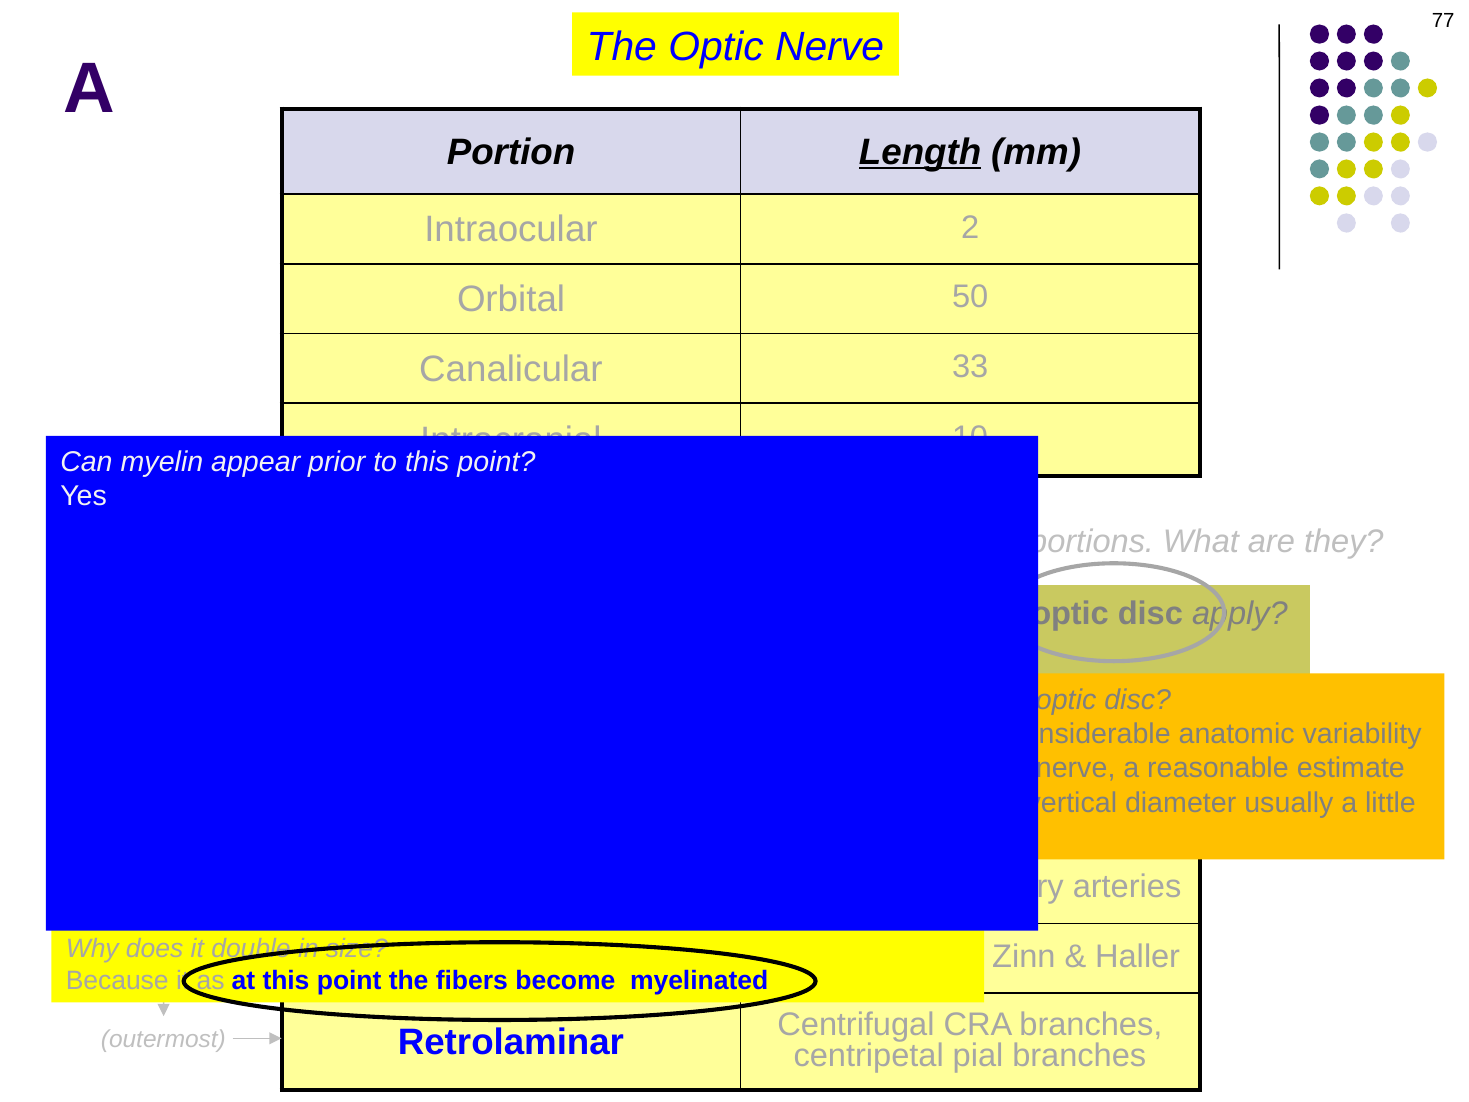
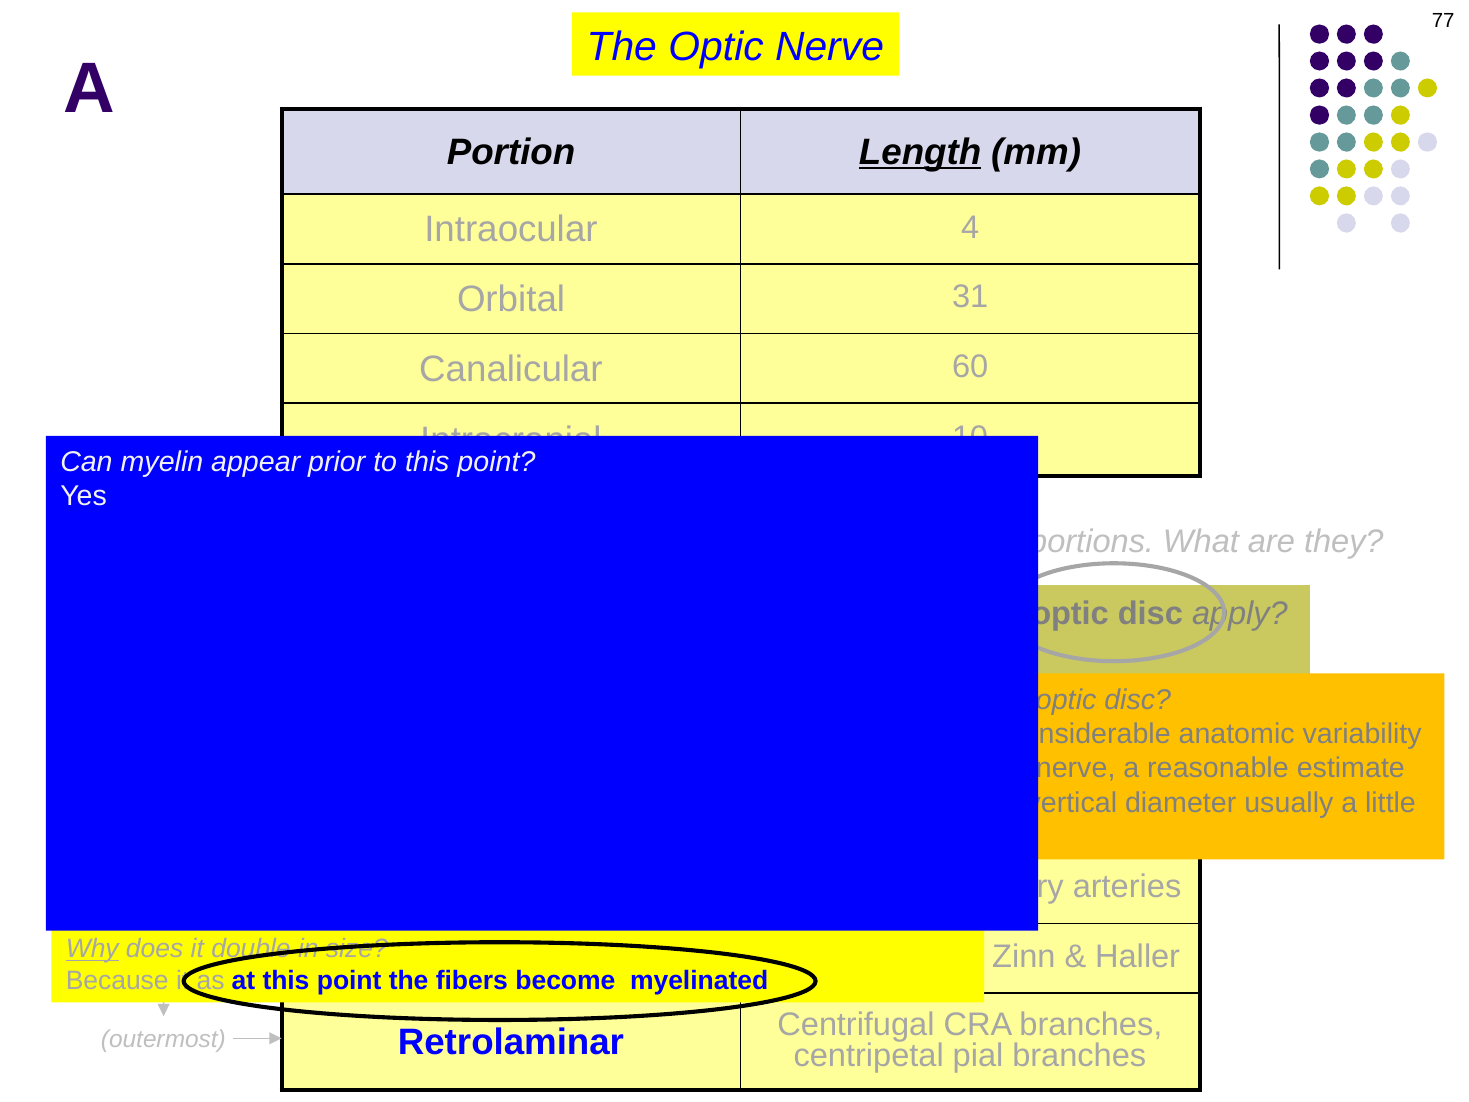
2: 2 -> 4 (970, 227)
50: 50 -> 31 (970, 297)
33: 33 -> 60 (970, 367)
Why underline: none -> present (92, 949)
